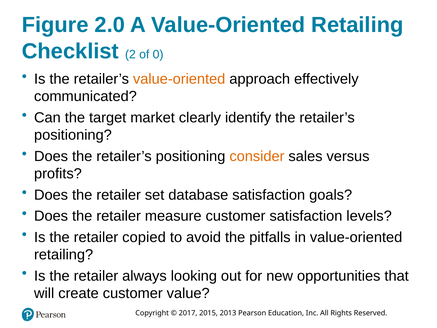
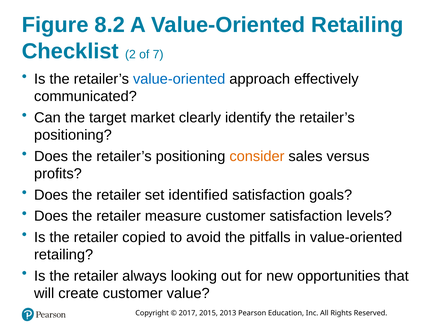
2.0: 2.0 -> 8.2 (110, 25)
0: 0 -> 7 (158, 54)
value-oriented colour: orange -> blue (179, 79)
database: database -> identified (198, 195)
